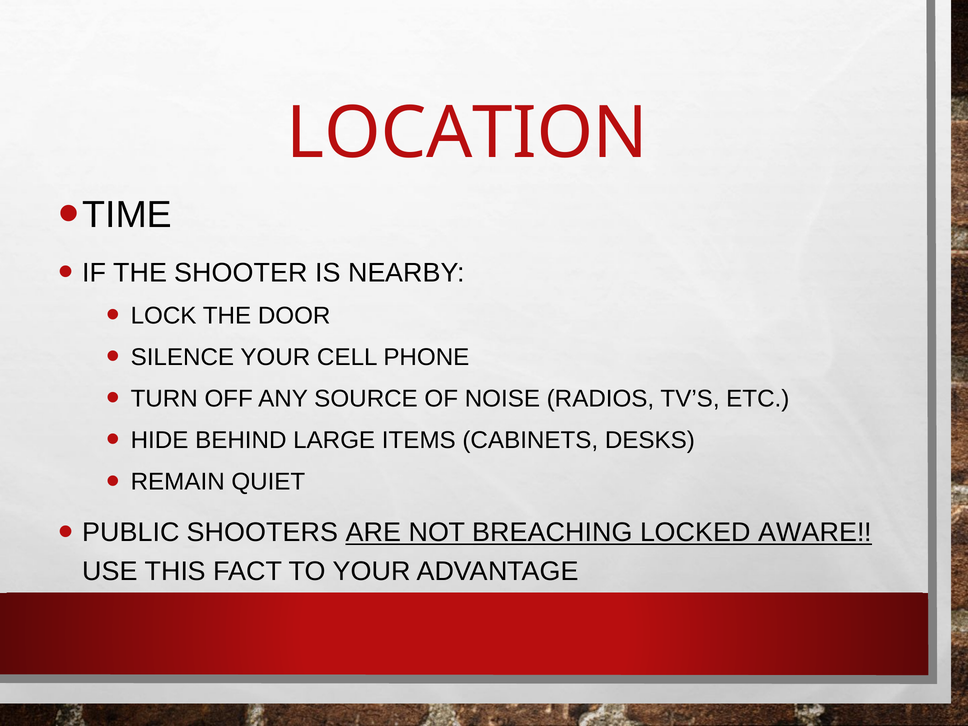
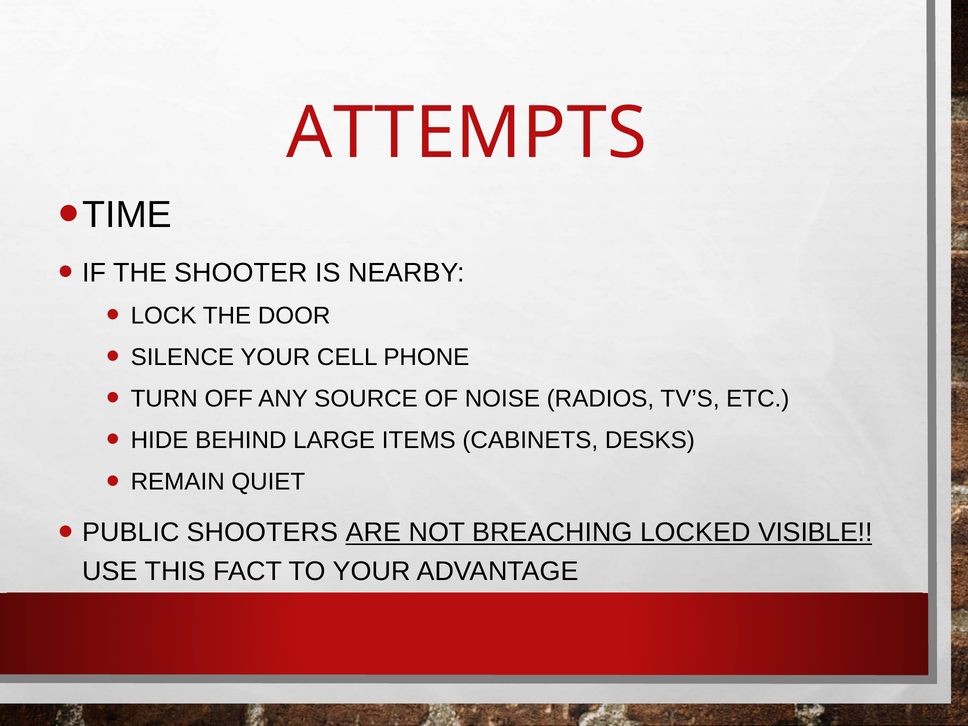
LOCATION: LOCATION -> ATTEMPTS (467, 133)
AWARE: AWARE -> VISIBLE (815, 533)
